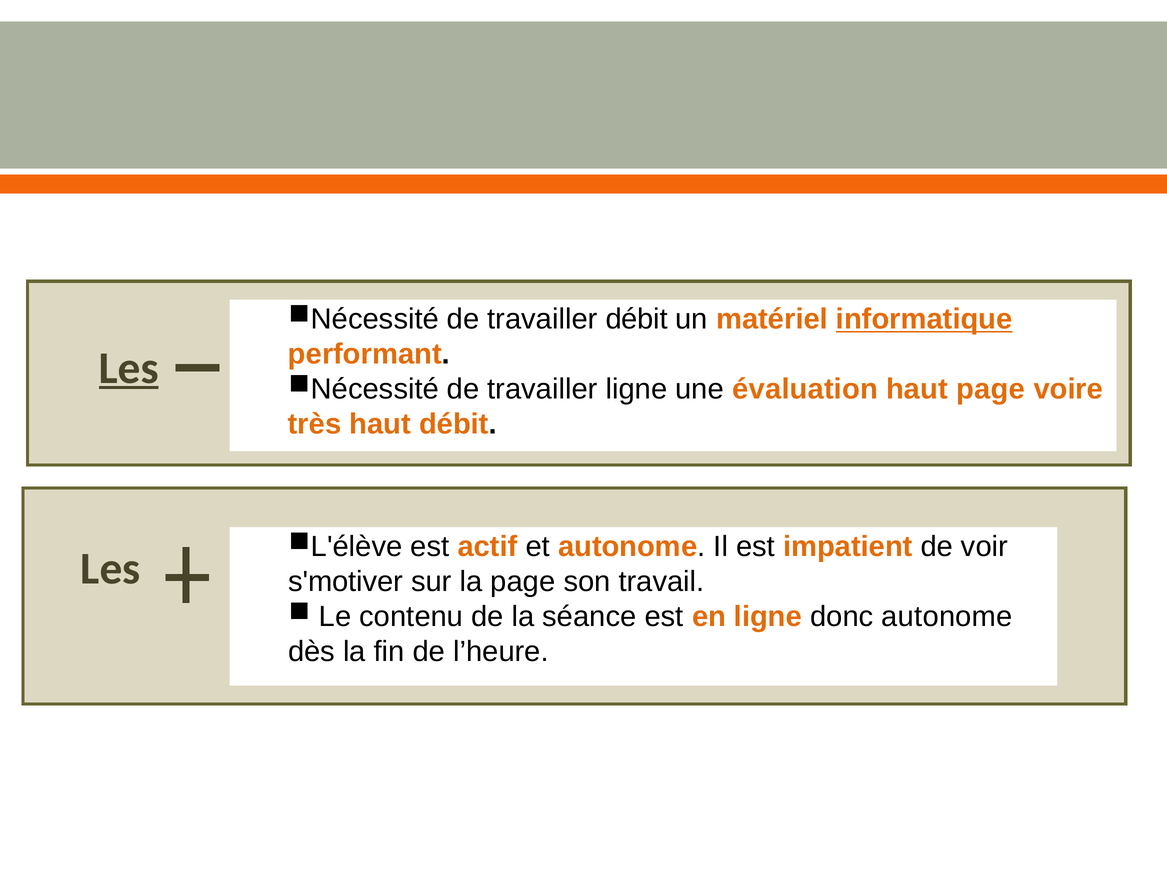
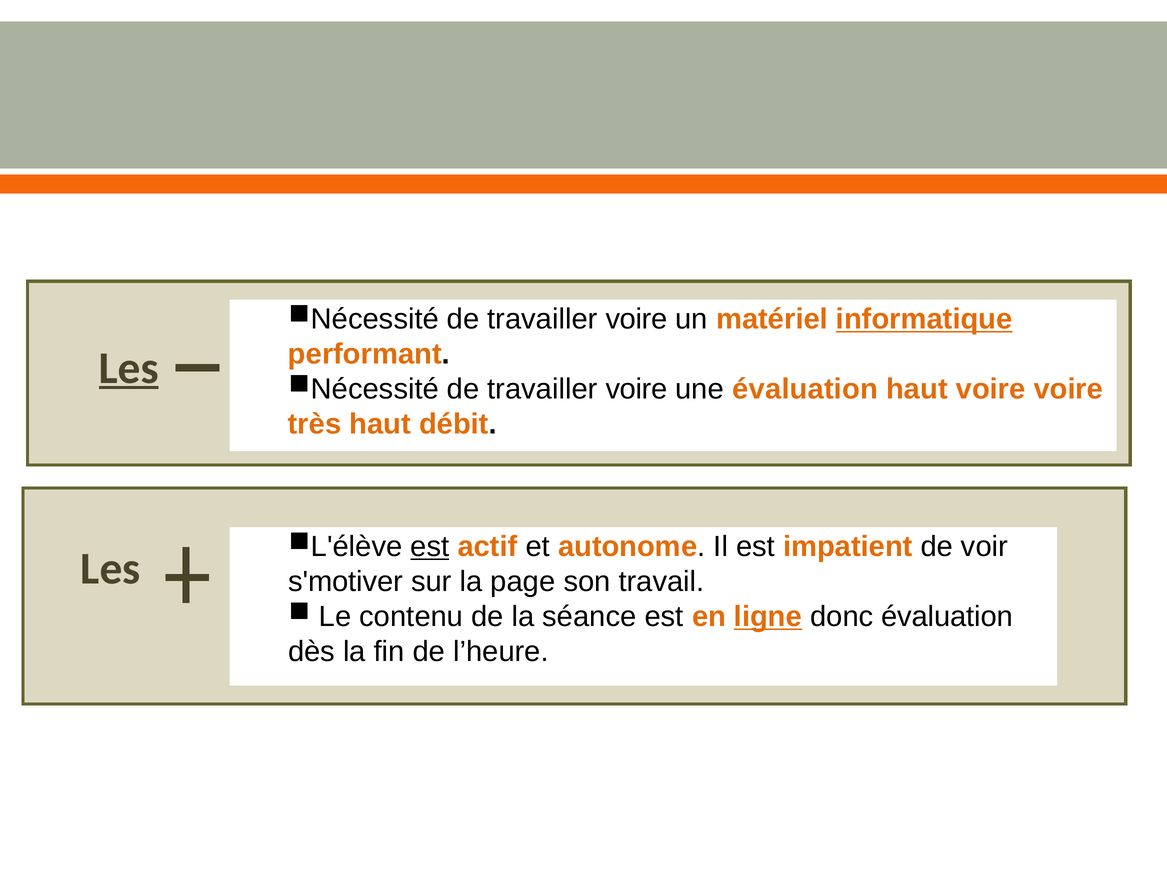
débit: débit -> voire (637, 319)
ligne: ligne -> voire (637, 389)
haut page: page -> voire (991, 389)
est underline: none -> present (430, 547)
ligne underline: none -> present (768, 617)
donc autonome: autonome -> évaluation (947, 617)
